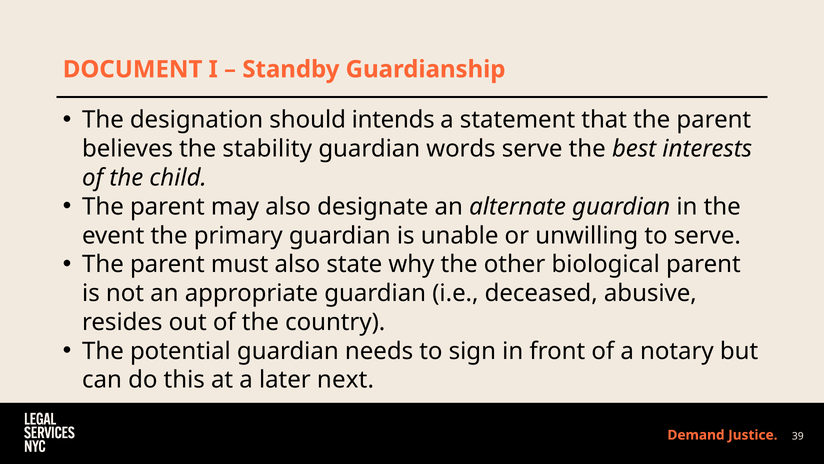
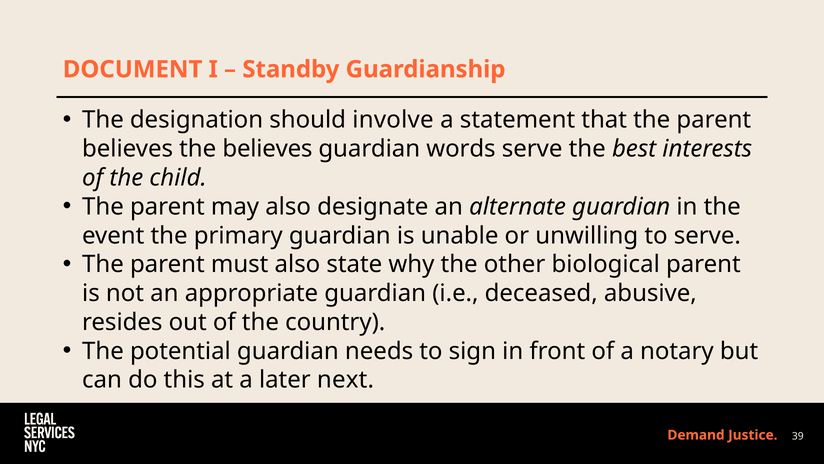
intends: intends -> involve (393, 120)
the stability: stability -> believes (267, 149)
